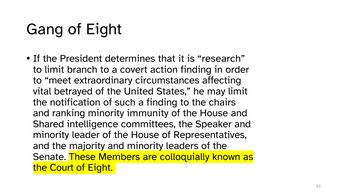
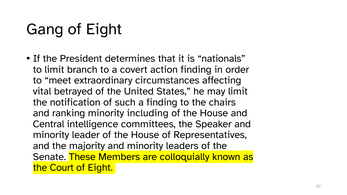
research: research -> nationals (221, 59)
immunity: immunity -> including (148, 113)
Shared: Shared -> Central (49, 124)
